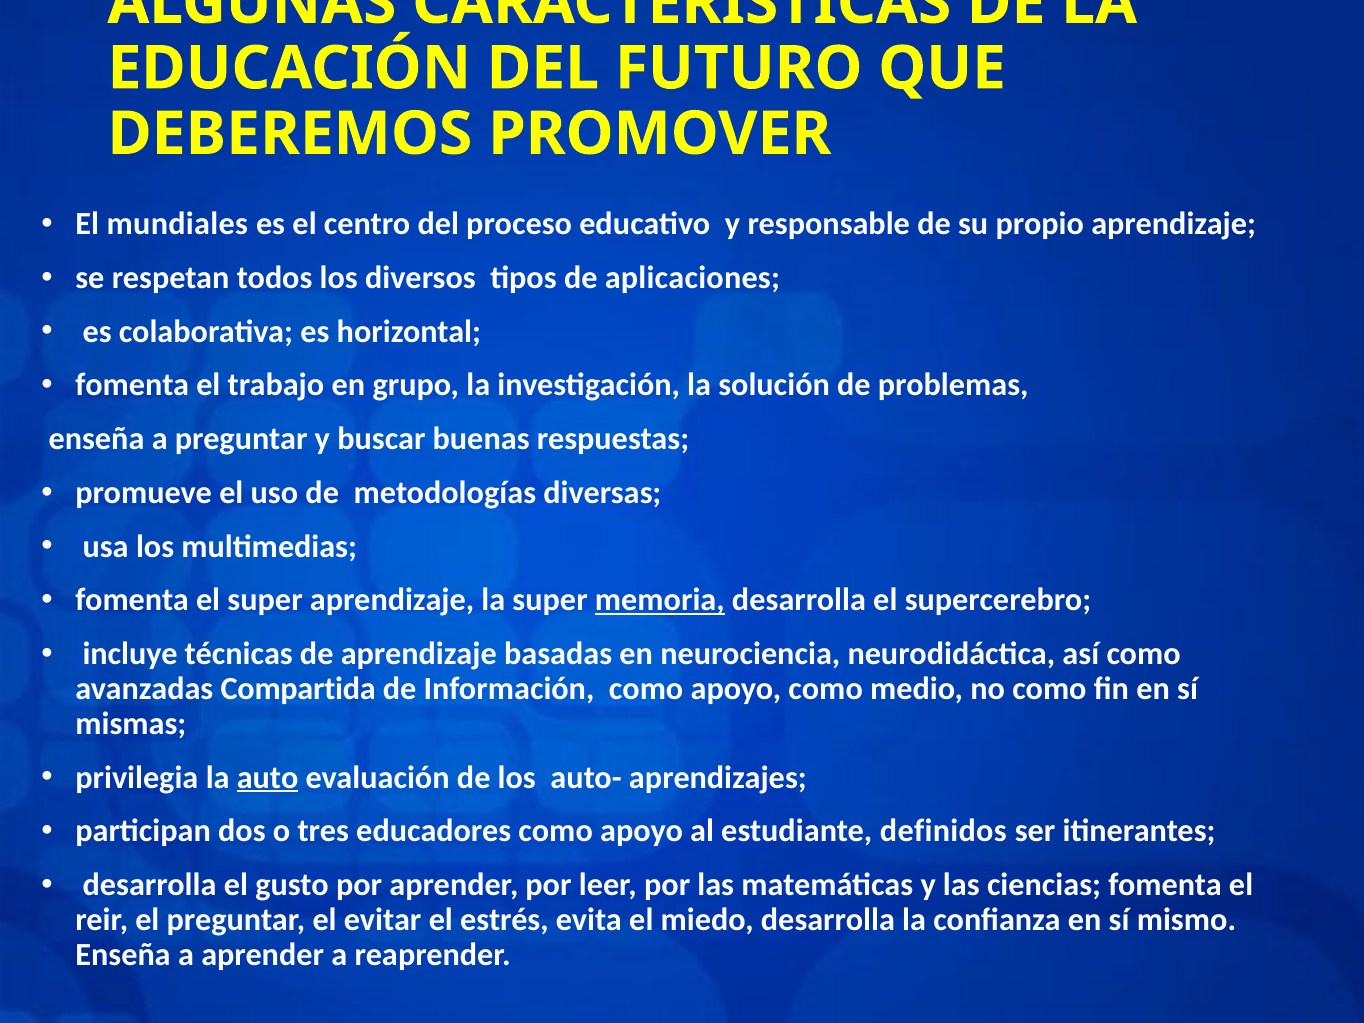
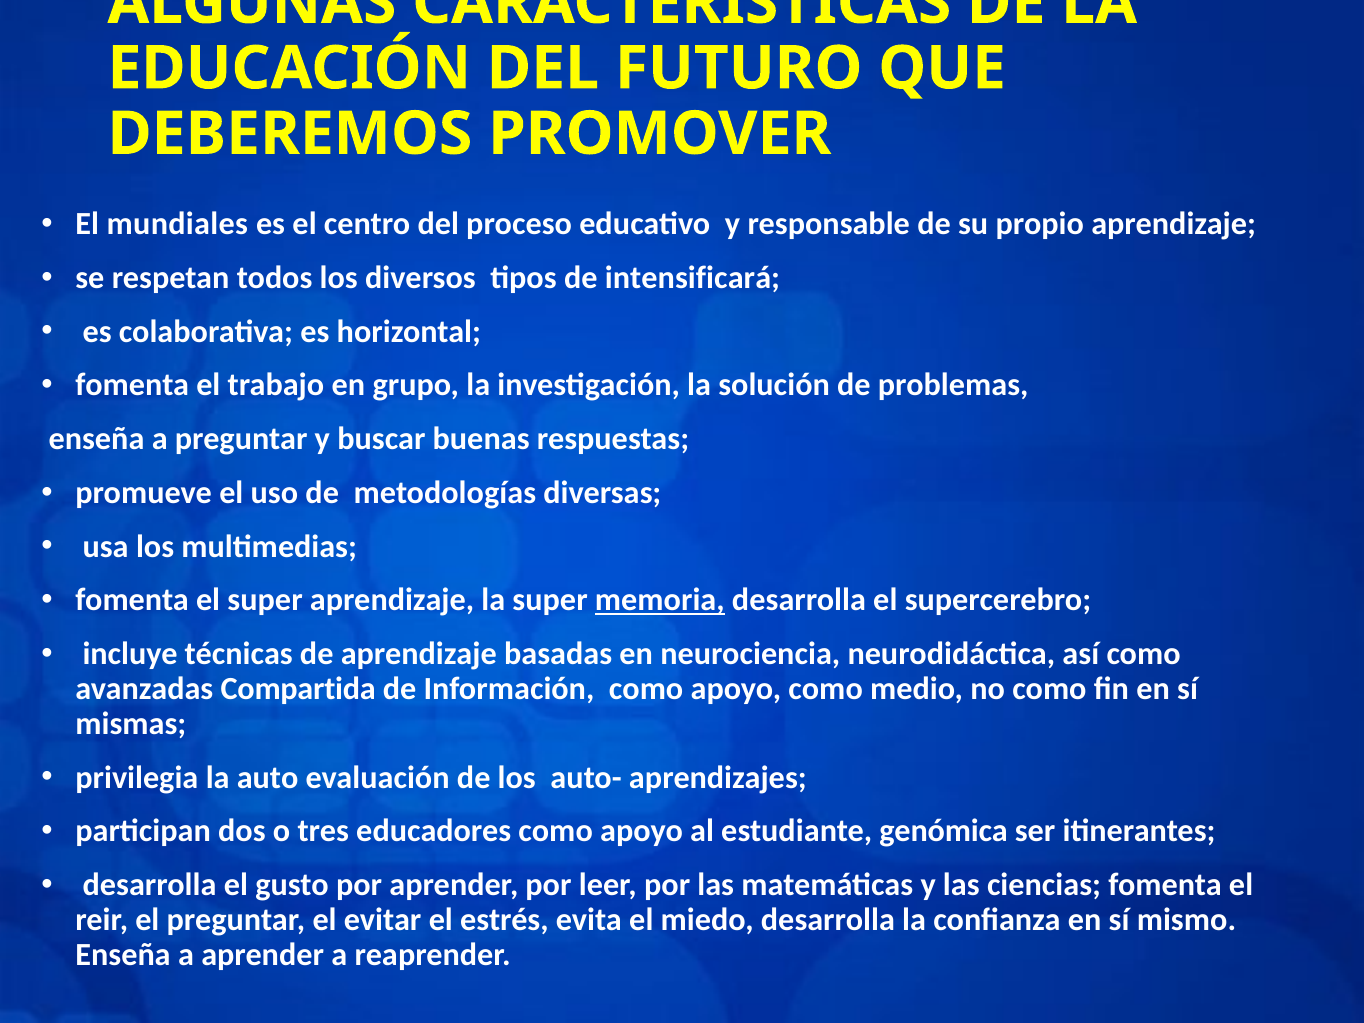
aplicaciones: aplicaciones -> intensificará (692, 278)
auto underline: present -> none (268, 777)
definidos: definidos -> genómica (944, 831)
